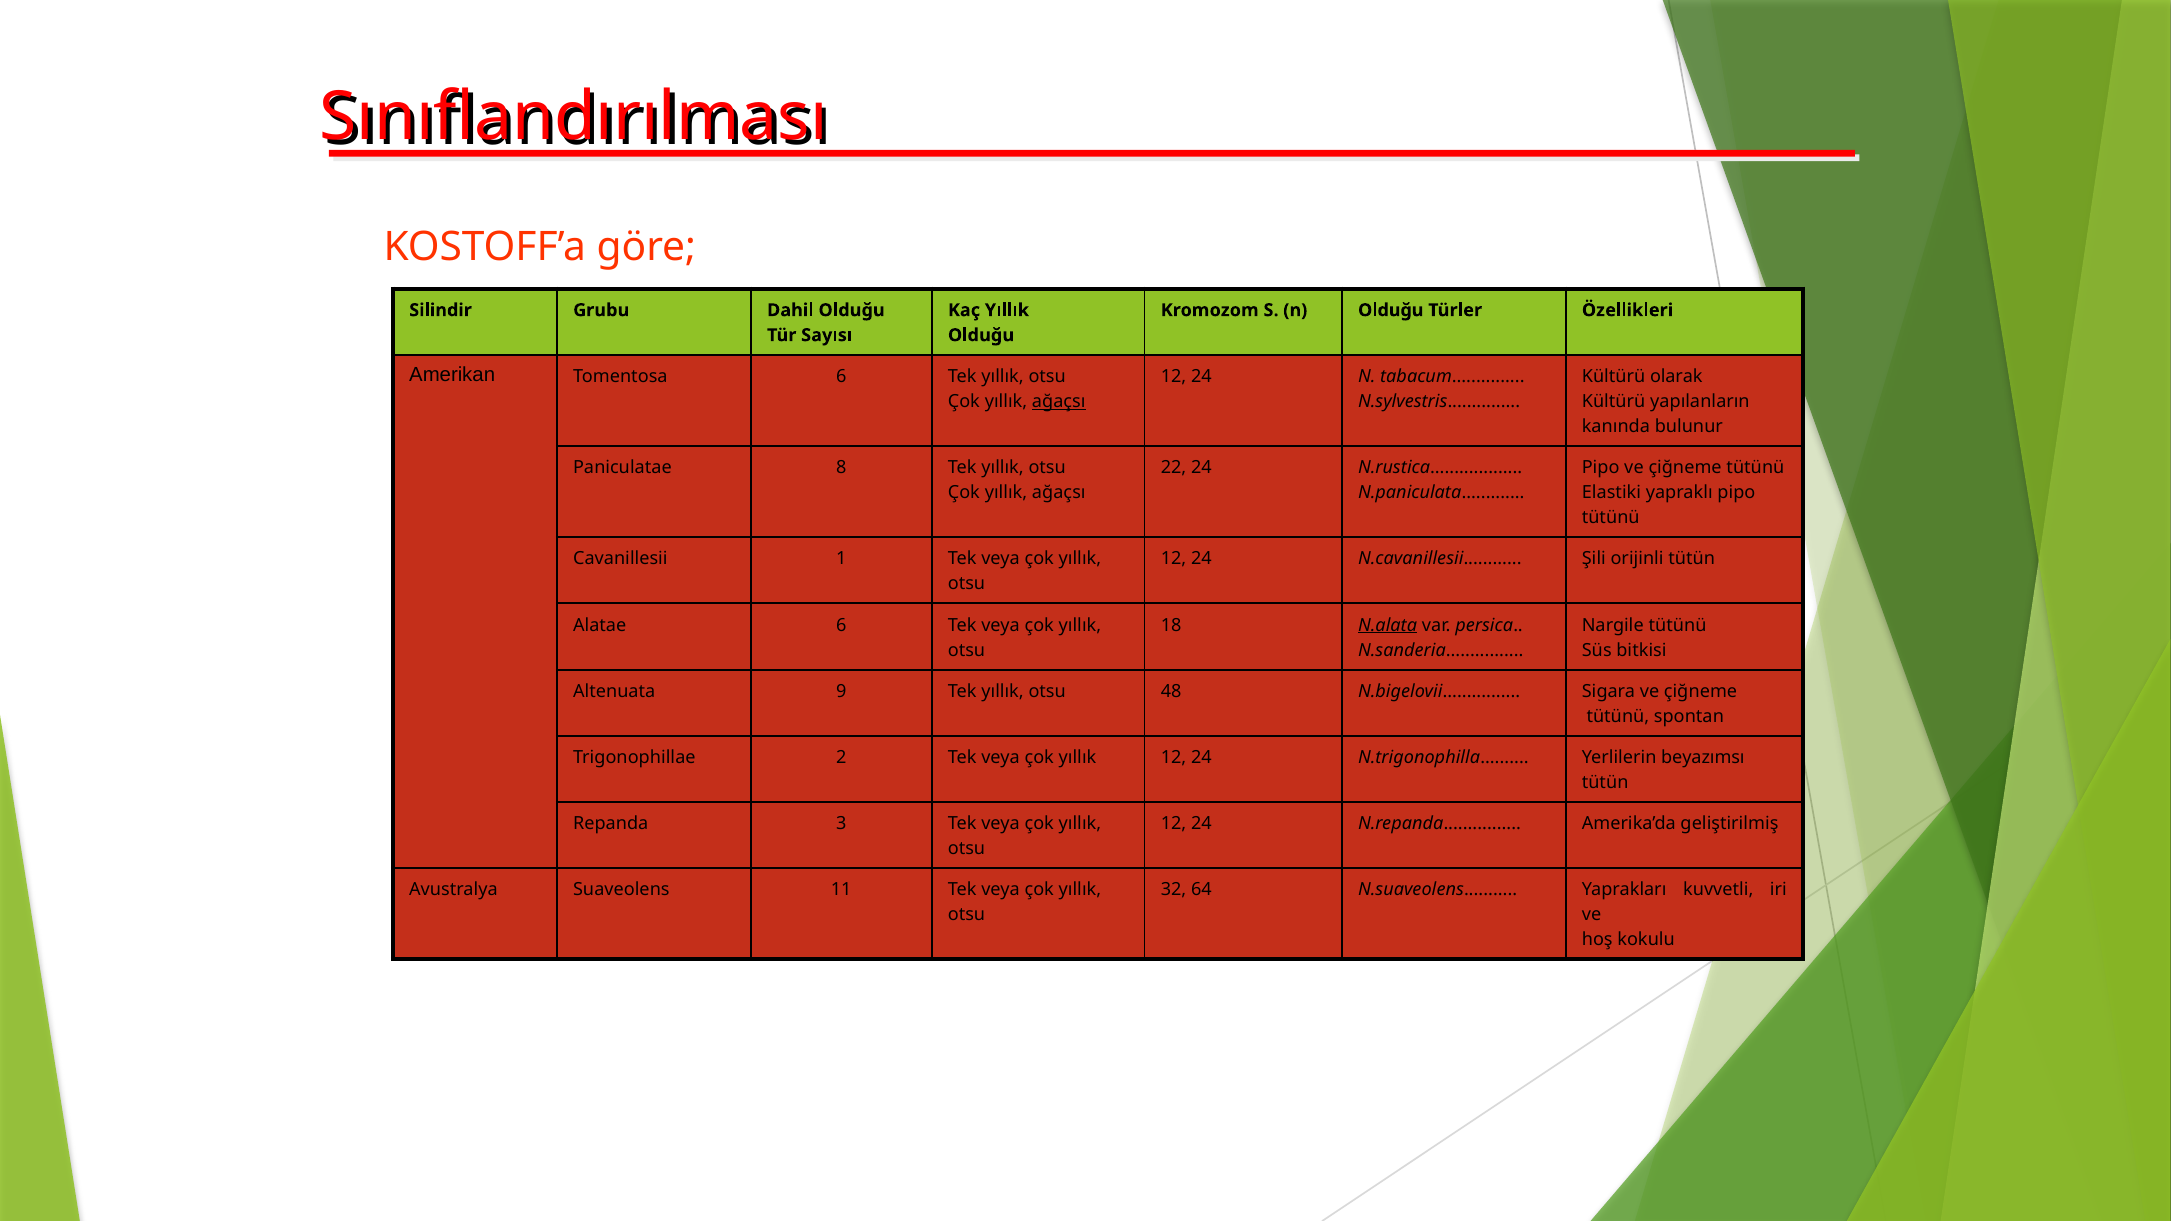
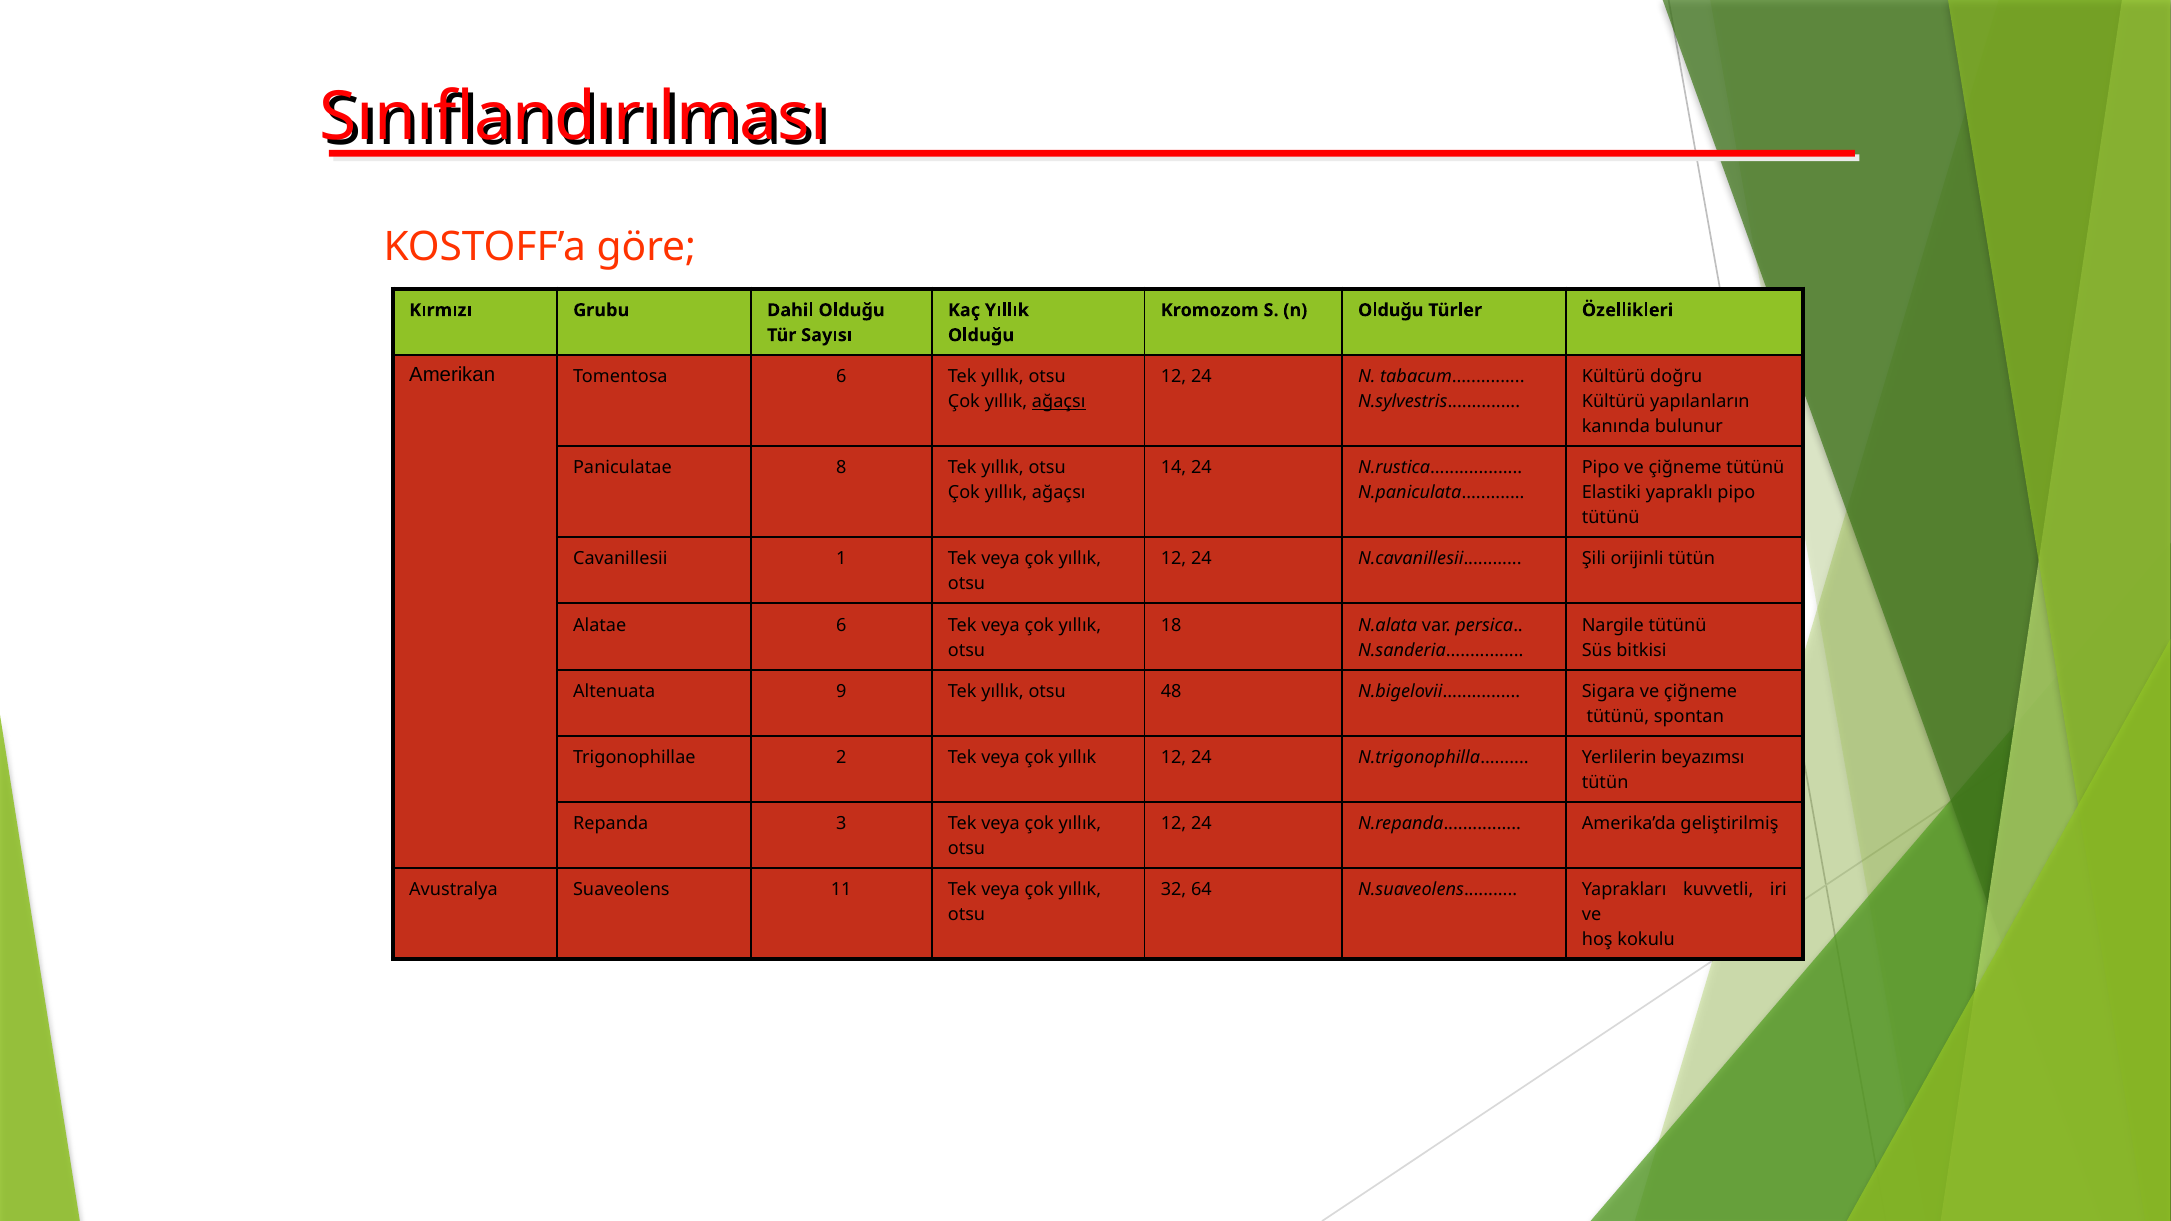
Silindir: Silindir -> Kırmızı (441, 310)
olarak: olarak -> doğru (1676, 376)
22: 22 -> 14 (1174, 468)
N.alata underline: present -> none (1388, 625)
